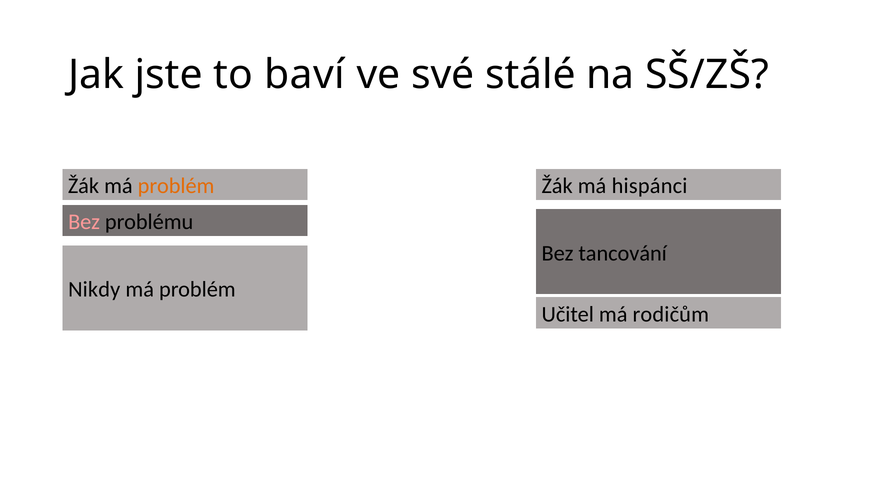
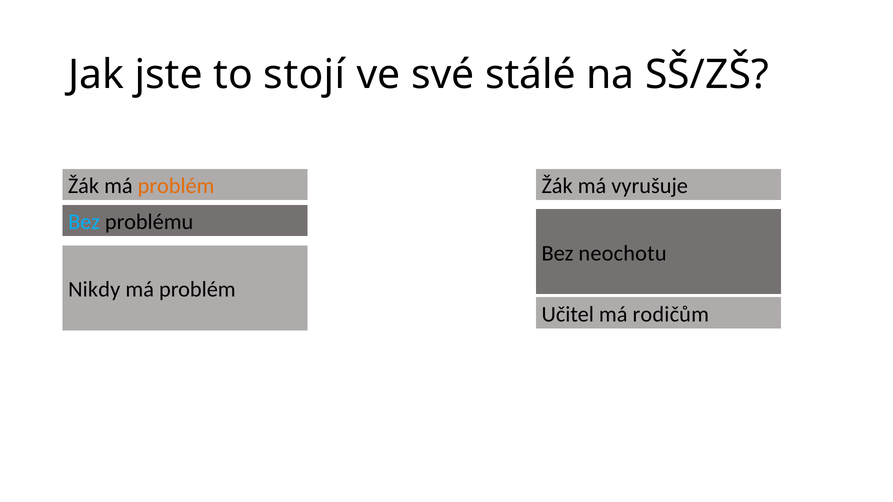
baví: baví -> stojí (304, 75)
hispánci: hispánci -> vyrušuje (650, 186)
Bez colour: pink -> light blue (84, 222)
tancování: tancování -> neochotu (623, 253)
